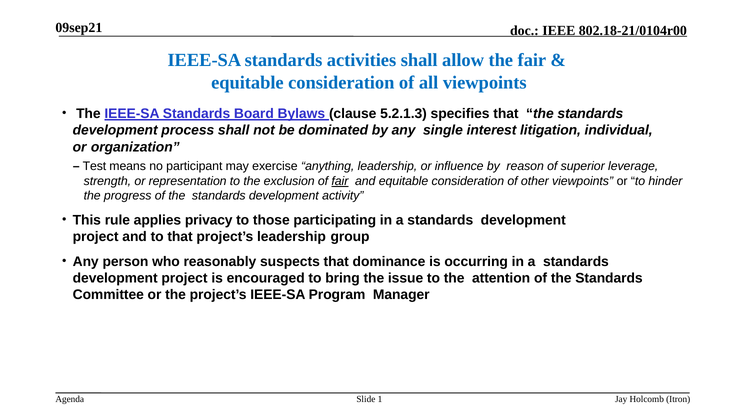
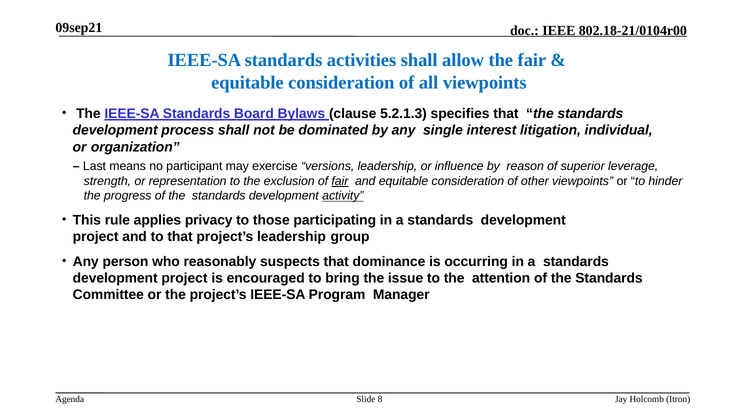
Test: Test -> Last (94, 166)
anything: anything -> versions (328, 166)
activity underline: none -> present (343, 196)
1: 1 -> 8 (380, 399)
